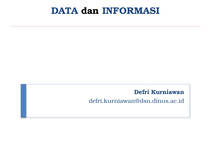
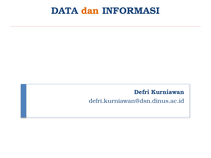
dan colour: black -> orange (90, 11)
